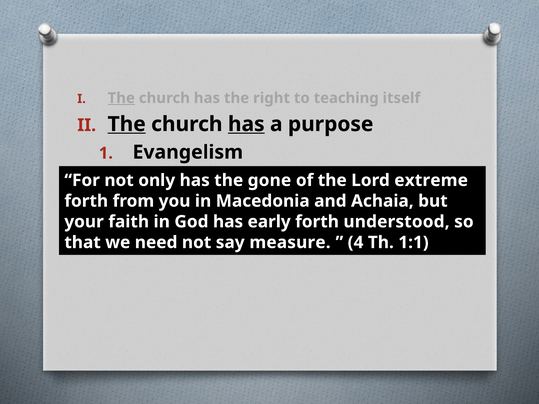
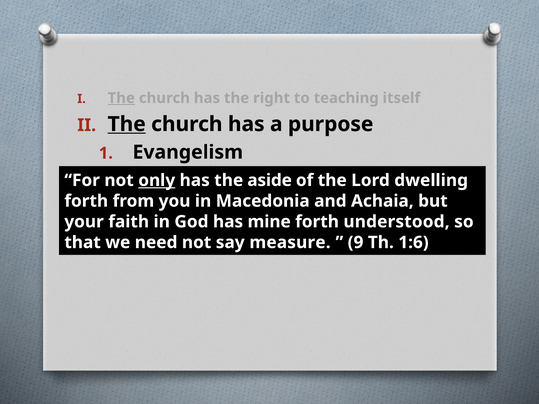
has underline: present -> none (246, 124)
only underline: none -> present (157, 180)
gone: gone -> aside (270, 180)
extreme: extreme -> dwelling (431, 180)
early: early -> mine (269, 222)
4: 4 -> 9 (356, 243)
1:1: 1:1 -> 1:6 (413, 243)
